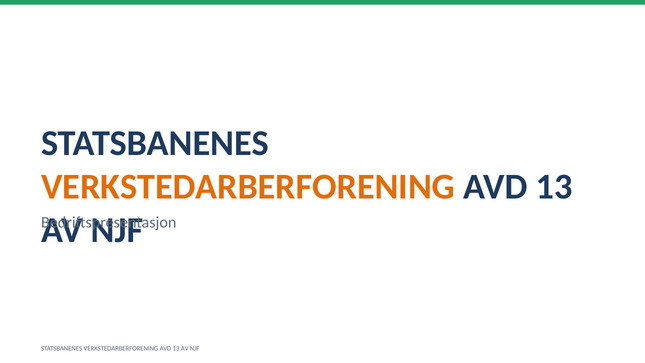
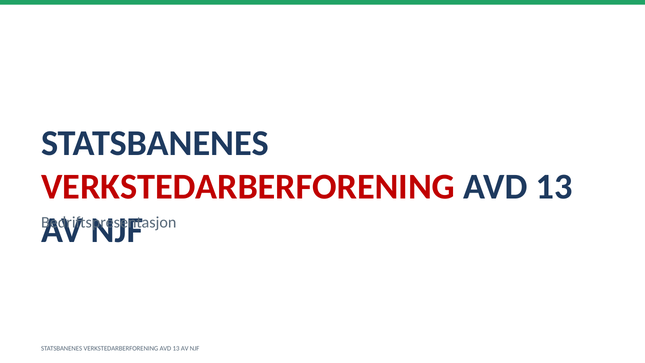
VERKSTEDARBERFORENING colour: orange -> red (248, 187)
